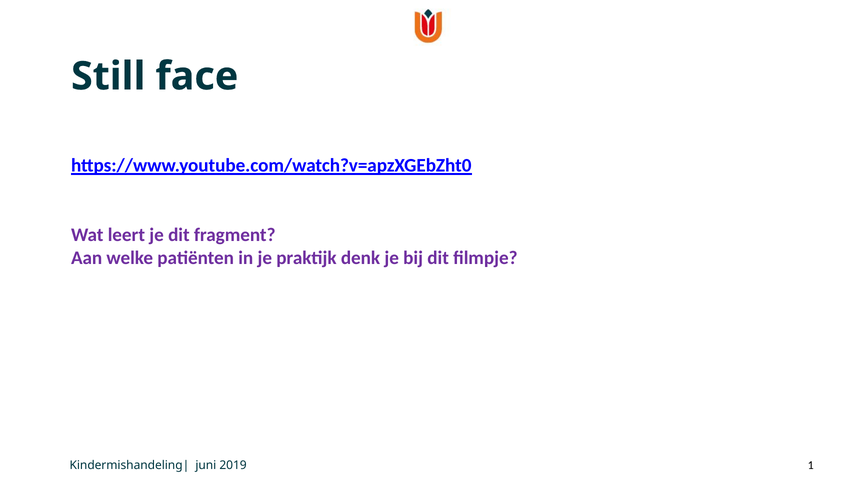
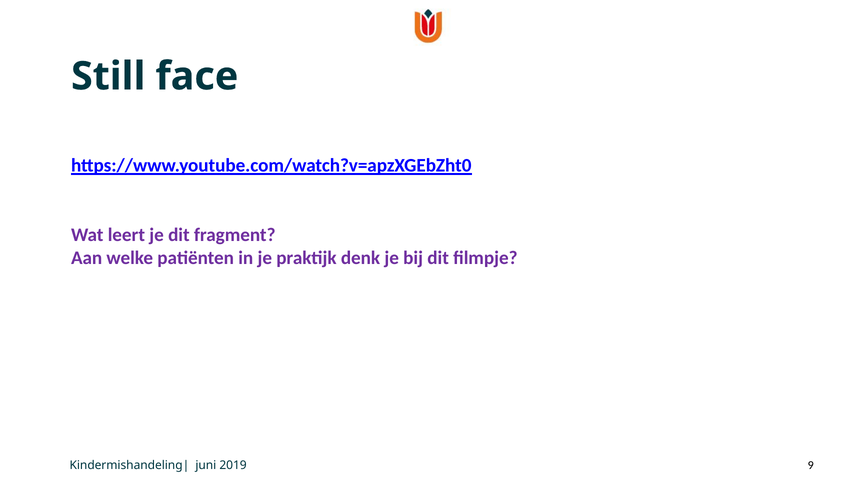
1: 1 -> 9 (811, 465)
